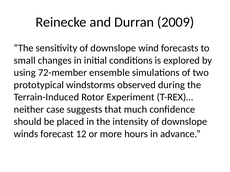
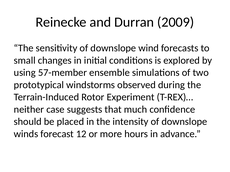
72-member: 72-member -> 57-member (62, 73)
